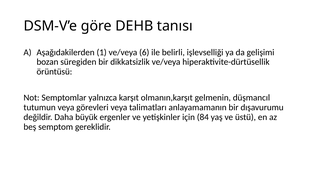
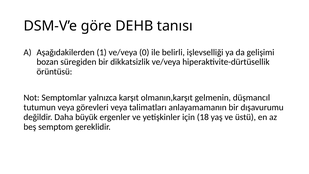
6: 6 -> 0 (144, 52)
84: 84 -> 18 (203, 117)
